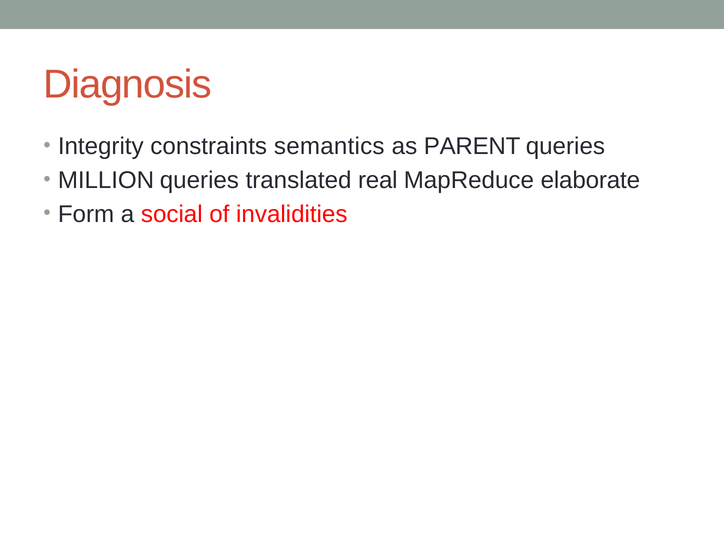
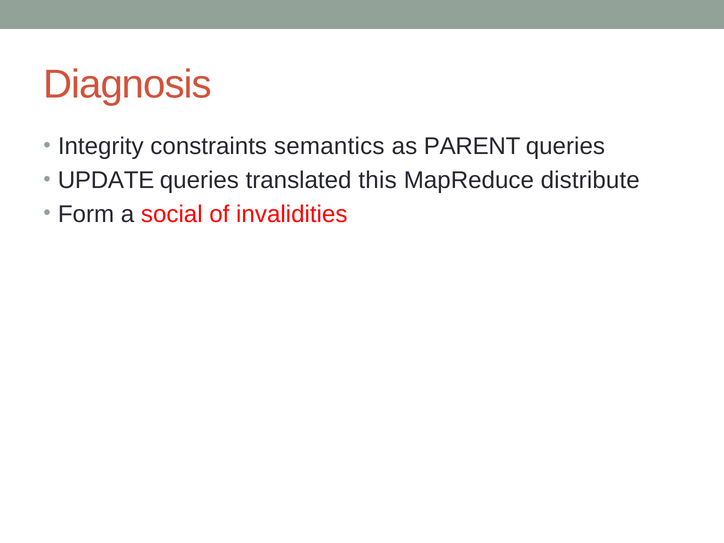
MILLION: MILLION -> UPDATE (106, 180)
real: real -> this (378, 180)
elaborate: elaborate -> distribute (590, 180)
